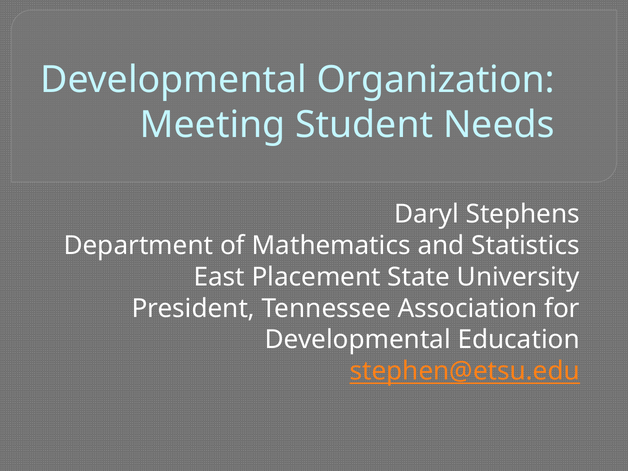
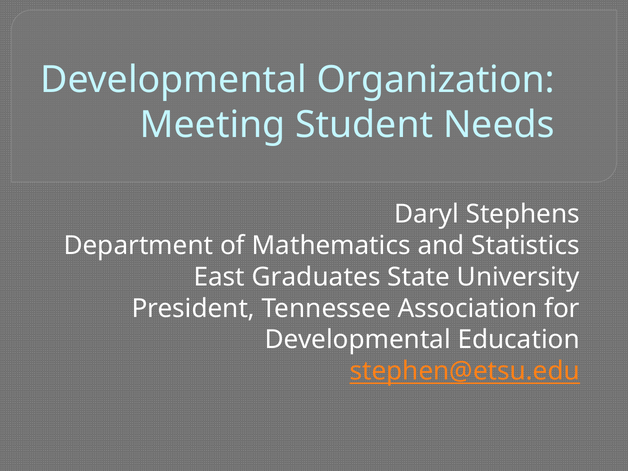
Placement: Placement -> Graduates (316, 277)
